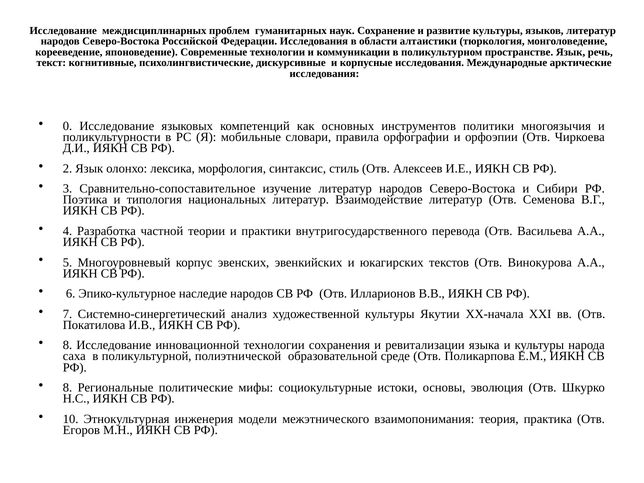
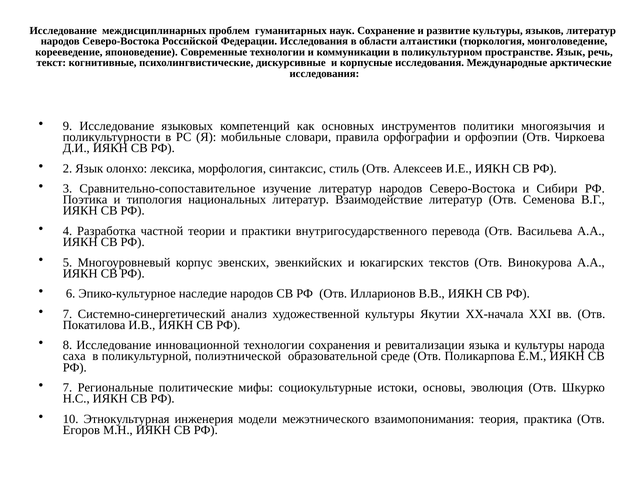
0: 0 -> 9 (67, 126)
8: 8 -> 7 (67, 388)
